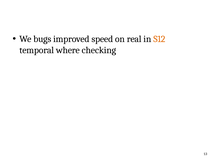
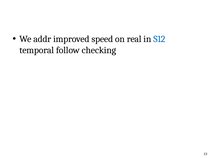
bugs: bugs -> addr (42, 39)
S12 colour: orange -> blue (159, 39)
where: where -> follow (68, 50)
